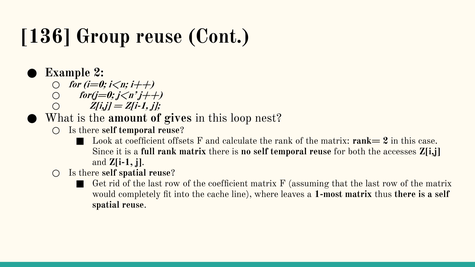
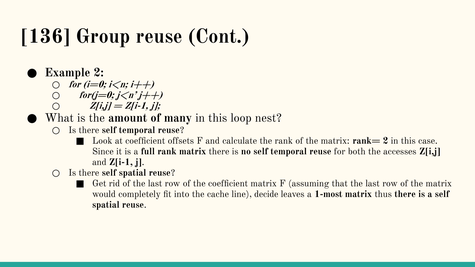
gives: gives -> many (178, 118)
where: where -> decide (266, 194)
